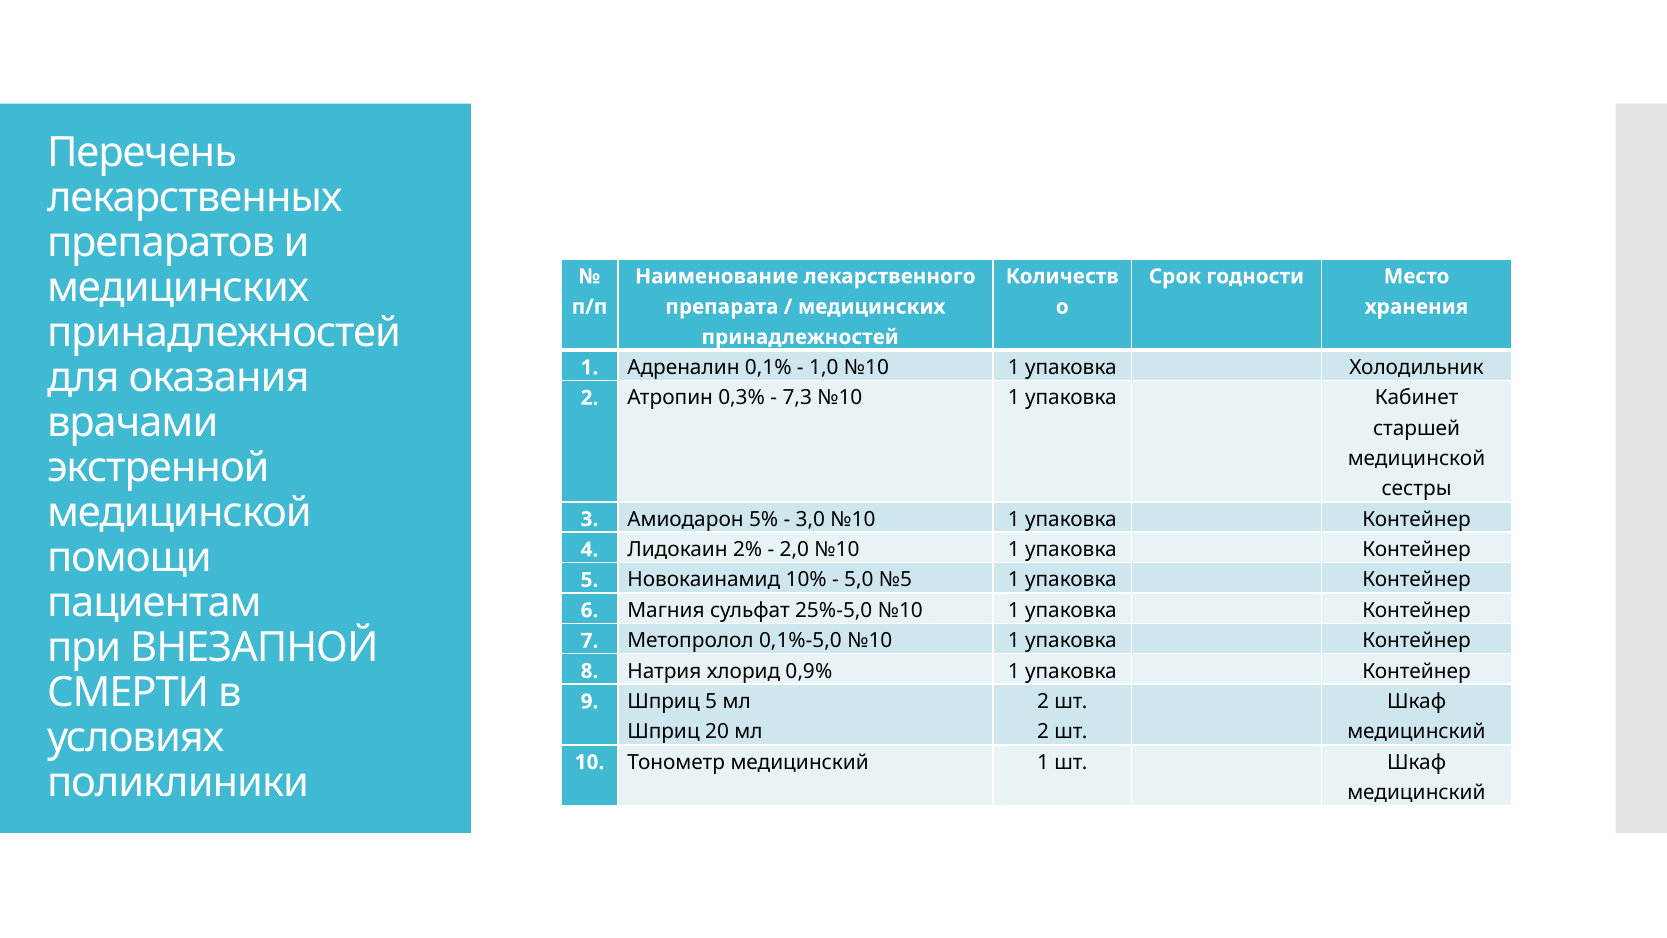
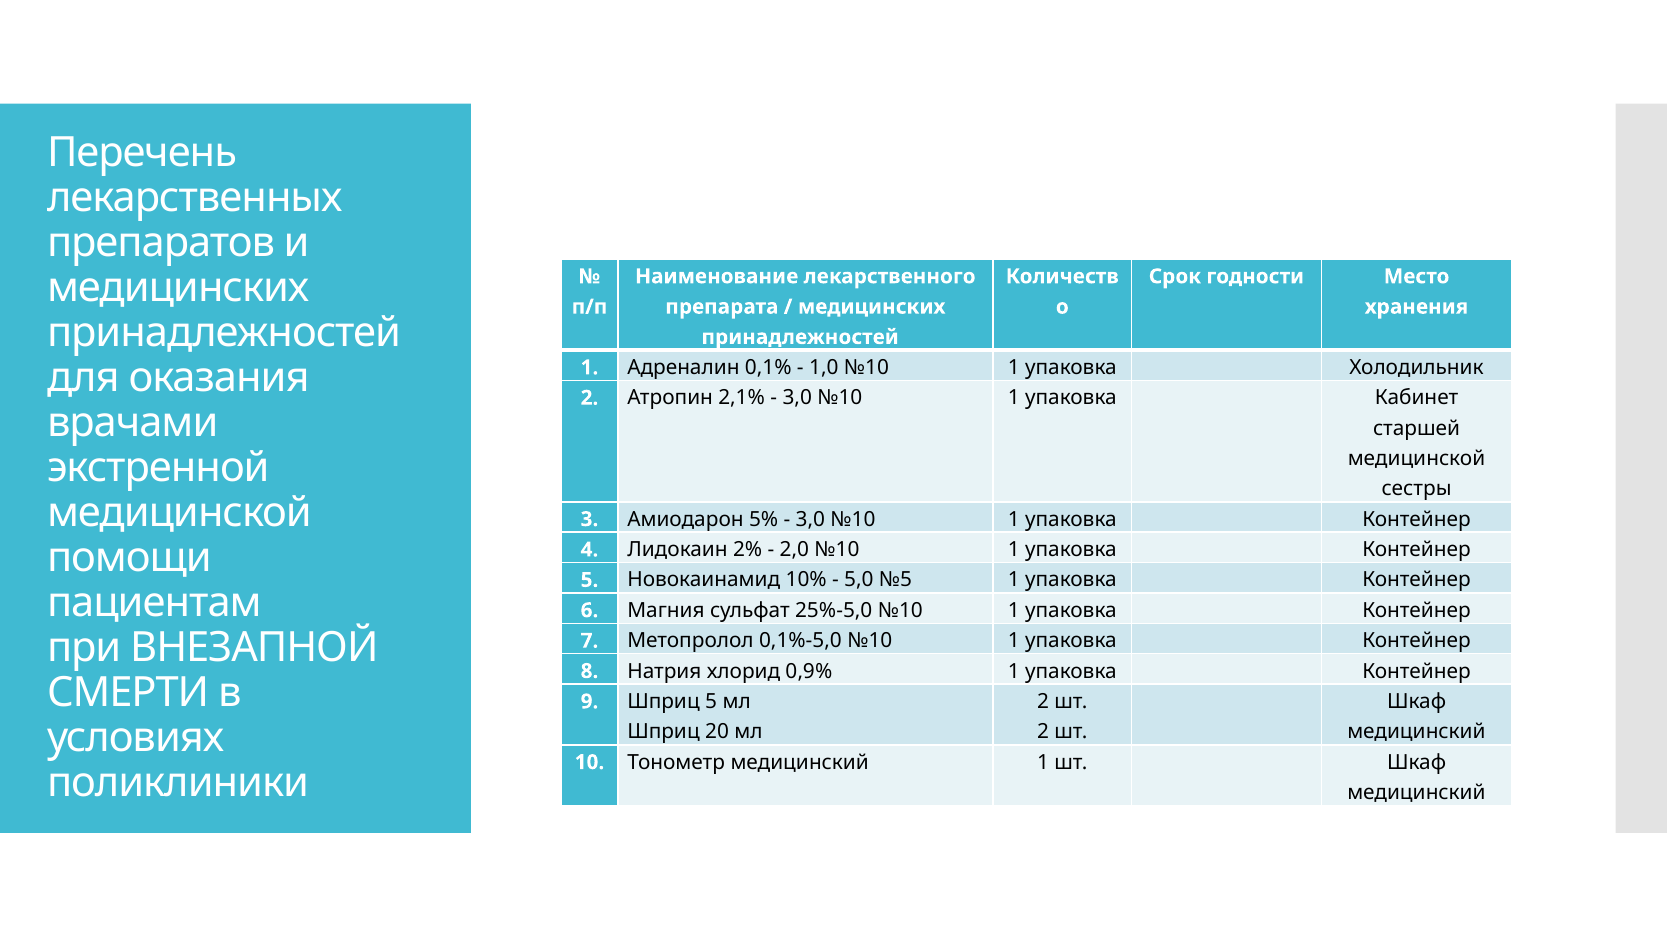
0,3%: 0,3% -> 2,1% (742, 398)
7,3: 7,3 -> 3,0 (797, 398)
